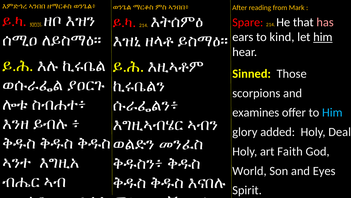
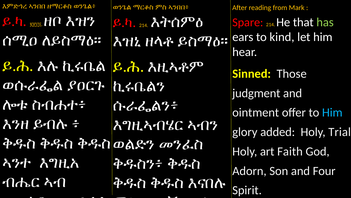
has colour: pink -> light green (325, 22)
him underline: present -> none (323, 37)
scorpions: scorpions -> judgment (256, 93)
examines: examines -> ointment (256, 112)
Deal: Deal -> Trial (340, 132)
World: World -> Adorn (249, 170)
Eyes: Eyes -> Four (324, 170)
